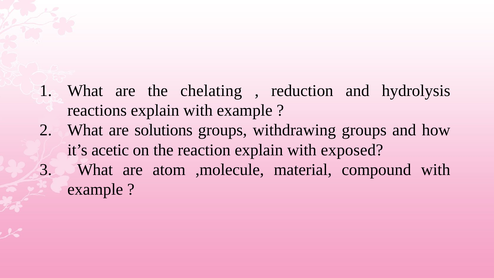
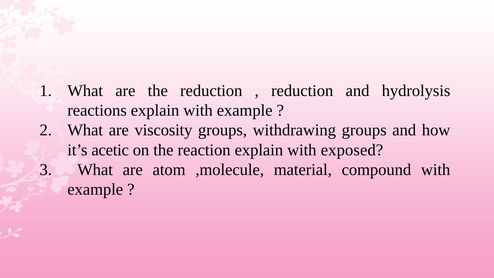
the chelating: chelating -> reduction (211, 91)
solutions: solutions -> viscosity (164, 130)
